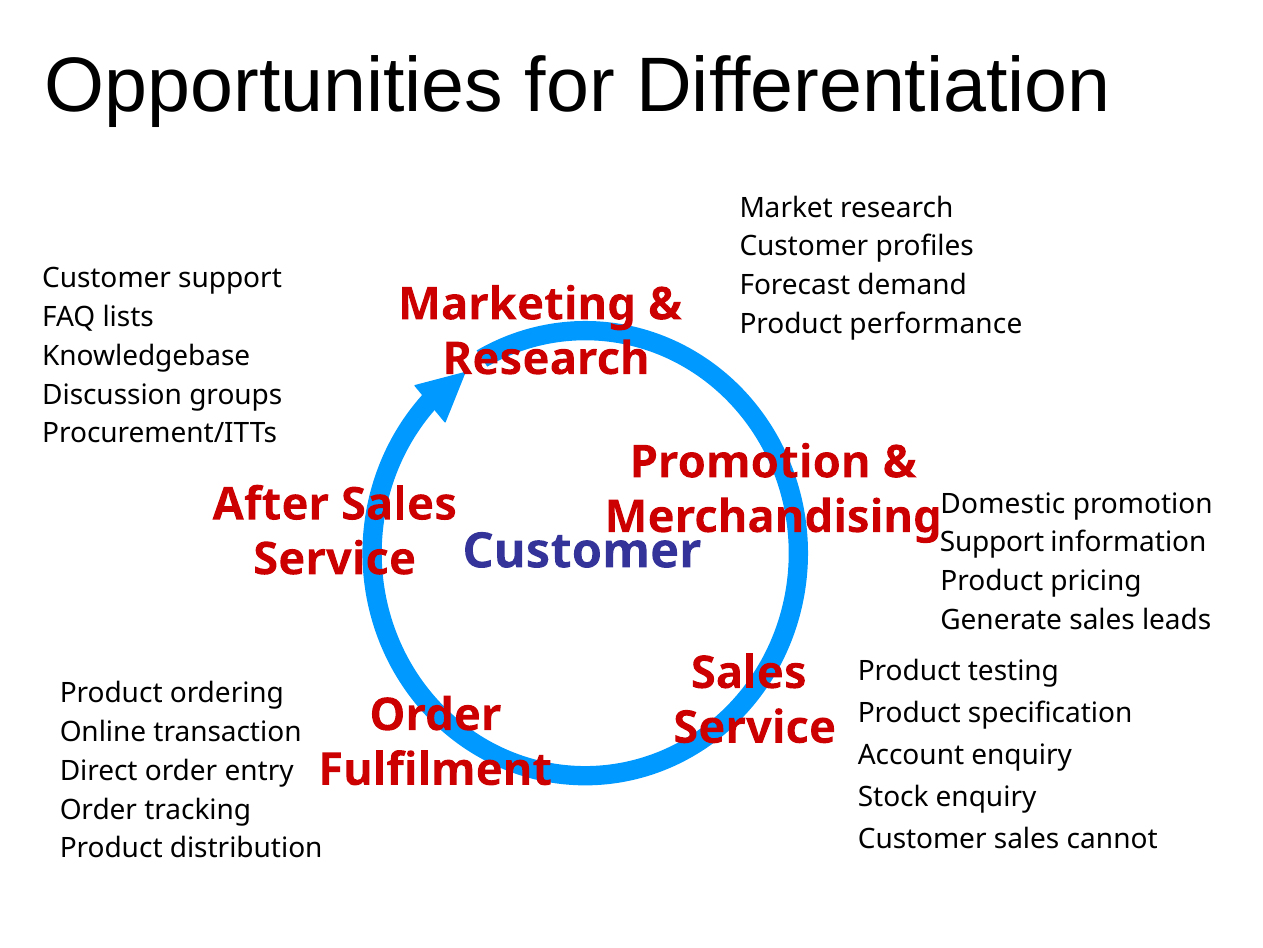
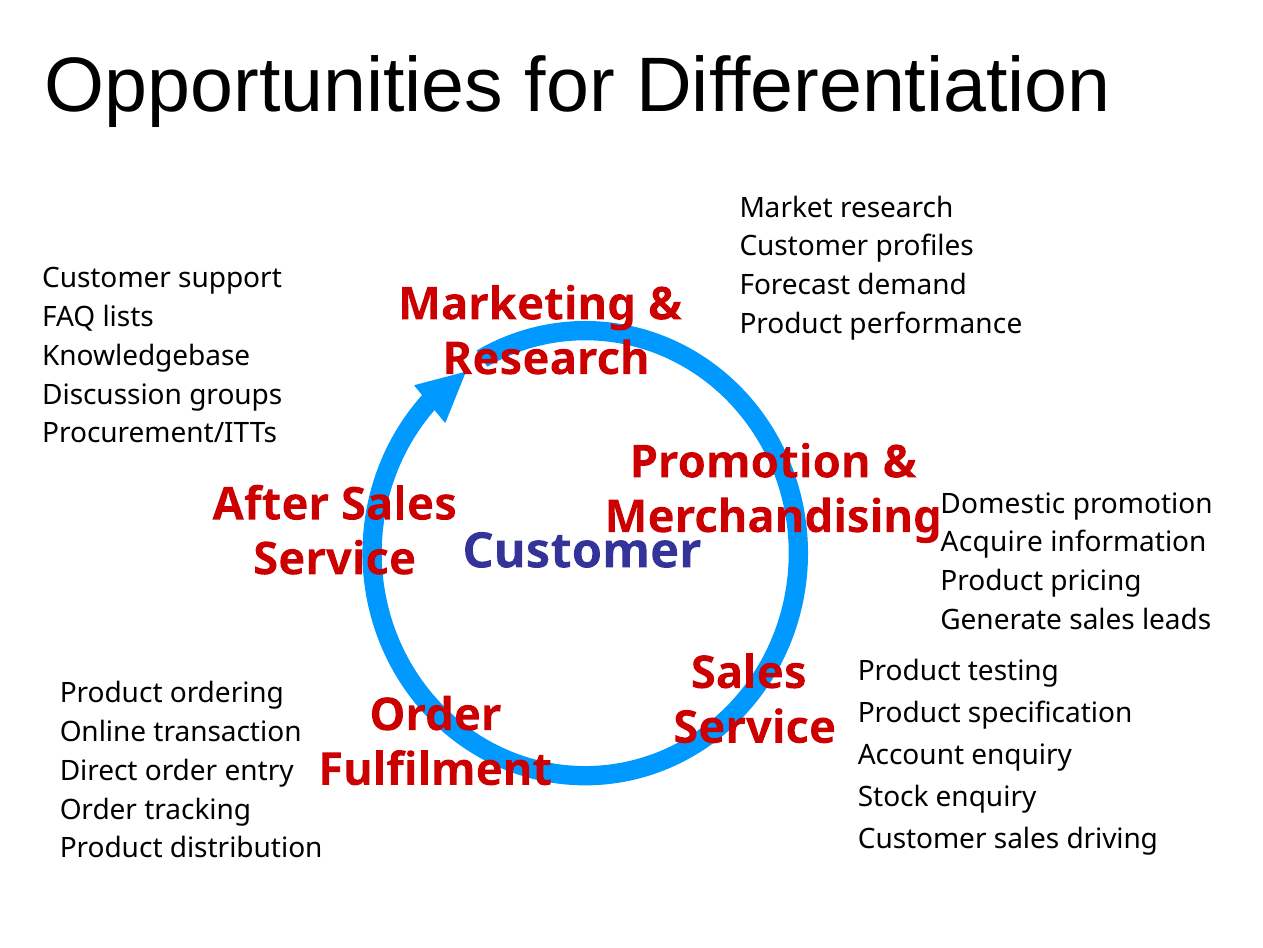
Support: Support -> Acquire (992, 542)
cannot: cannot -> driving (1112, 839)
